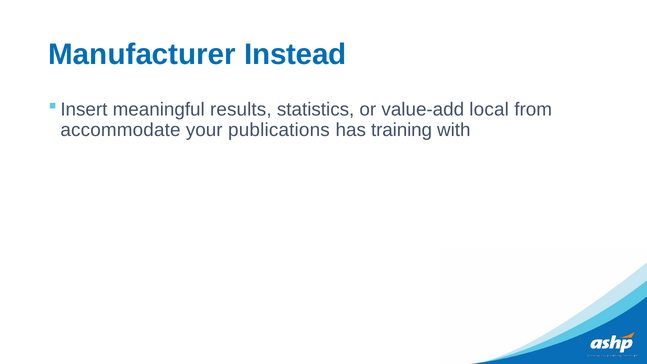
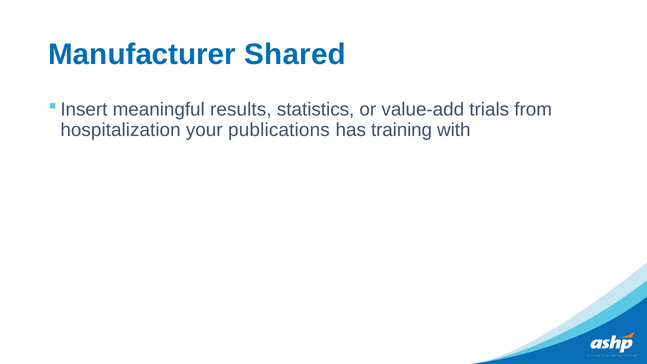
Instead: Instead -> Shared (295, 54)
local: local -> trials (489, 109)
accommodate: accommodate -> hospitalization (121, 130)
